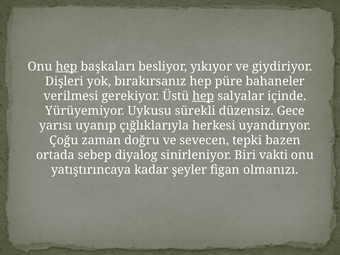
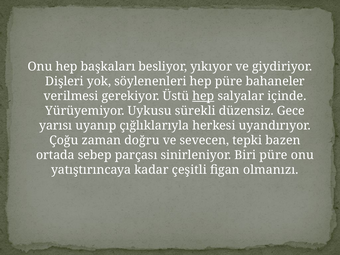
hep underline: present -> none (67, 67)
bırakırsanız: bırakırsanız -> söylenenleri (150, 81)
diyalog: diyalog -> parçası (136, 155)
Biri vakti: vakti -> püre (273, 155)
şeyler: şeyler -> çeşitli (189, 170)
